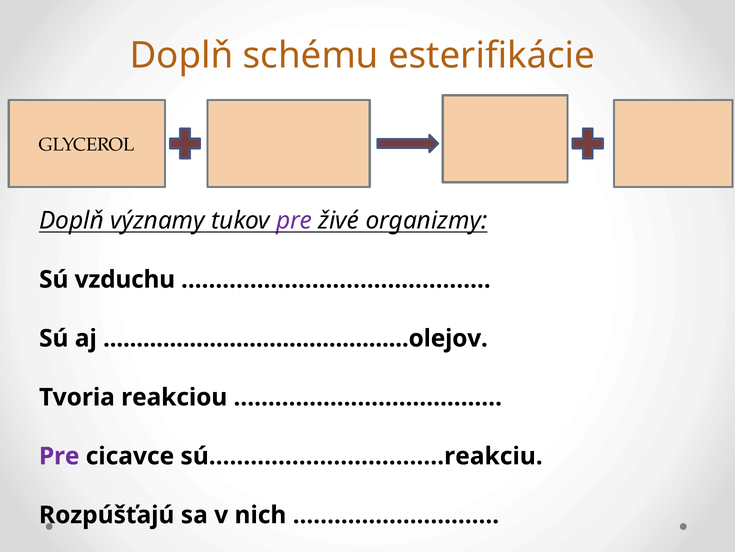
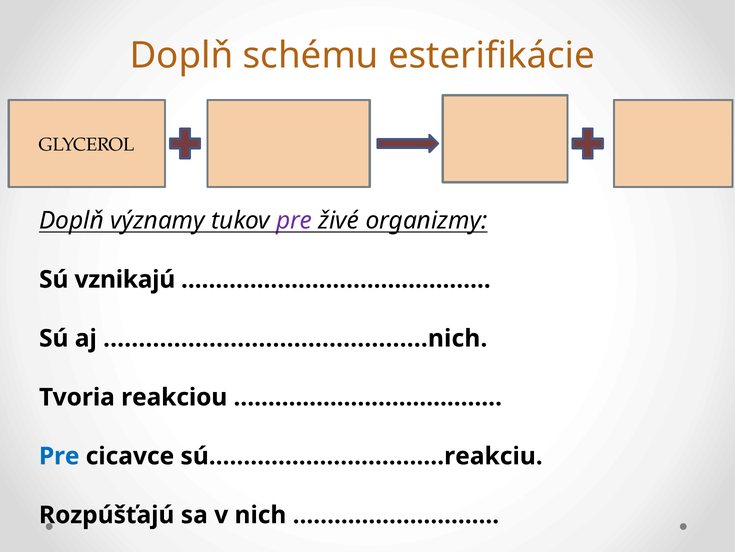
vzduchu: vzduchu -> vznikajú (125, 279)
..............................................olejov: ..............................................olejov -> ..............................................nich (295, 338)
Pre colour: purple -> blue (59, 456)
